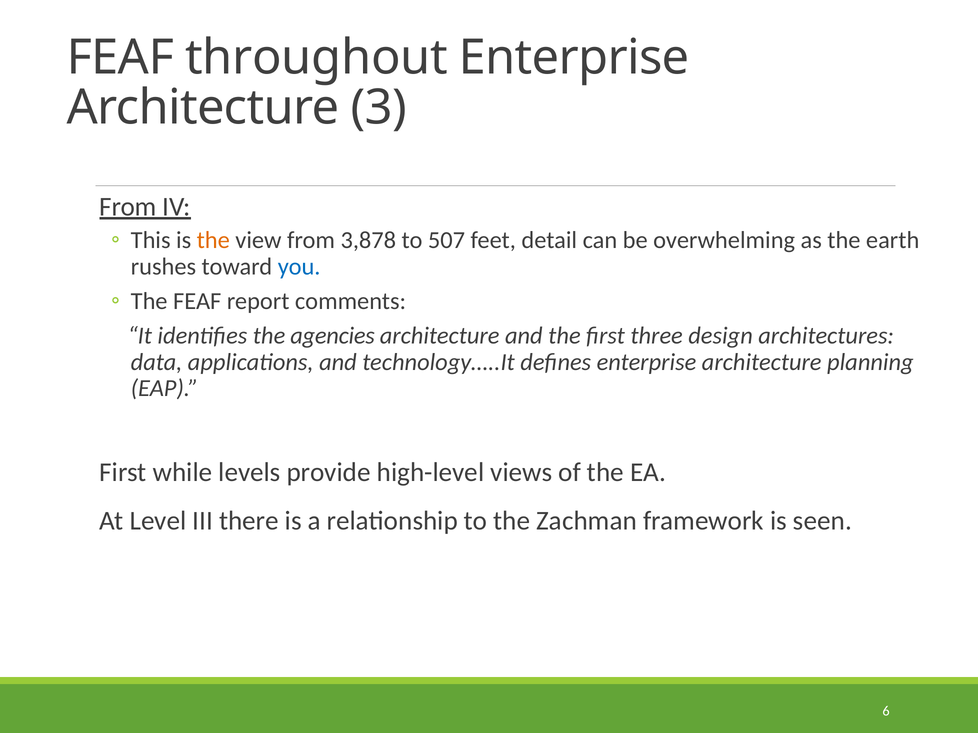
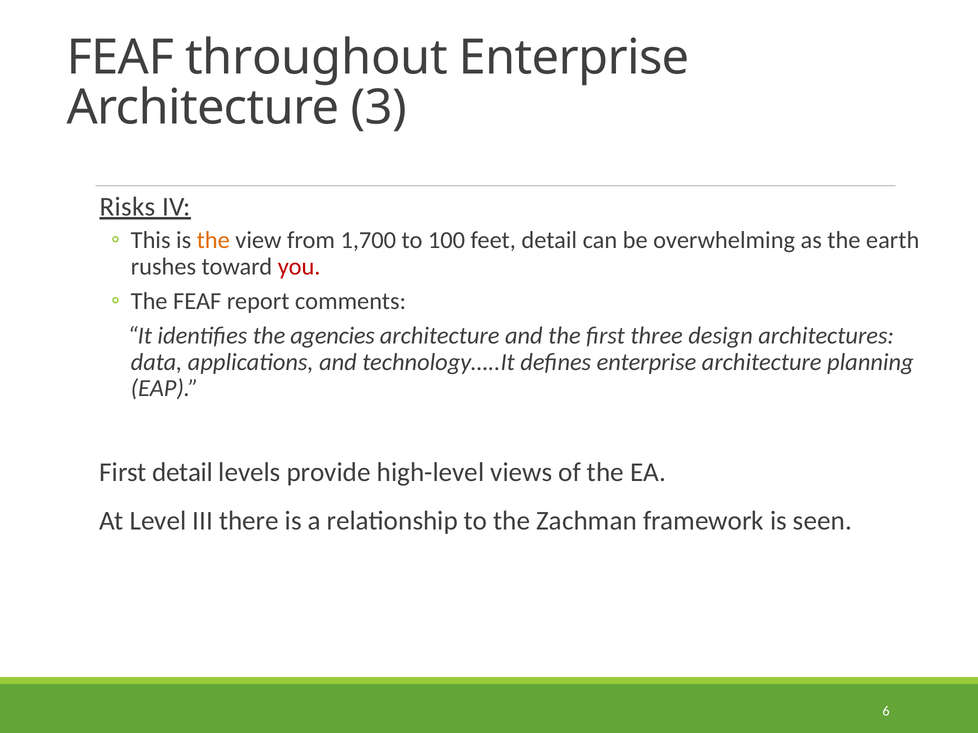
From: From -> Risks (128, 207)
3,878: 3,878 -> 1,700 (368, 240)
507: 507 -> 100 (447, 240)
you colour: blue -> red (299, 267)
First while: while -> detail (183, 473)
